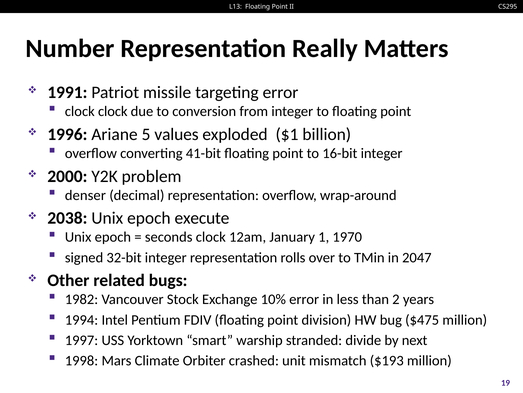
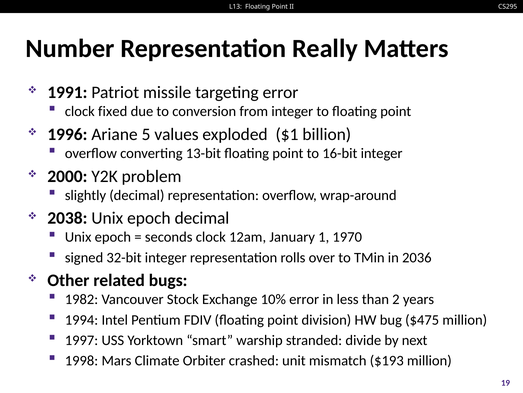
clock clock: clock -> fixed (113, 111)
41-bit: 41-bit -> 13-bit (203, 153)
denser: denser -> slightly (85, 195)
epoch execute: execute -> decimal (202, 218)
2047: 2047 -> 2036 (417, 257)
